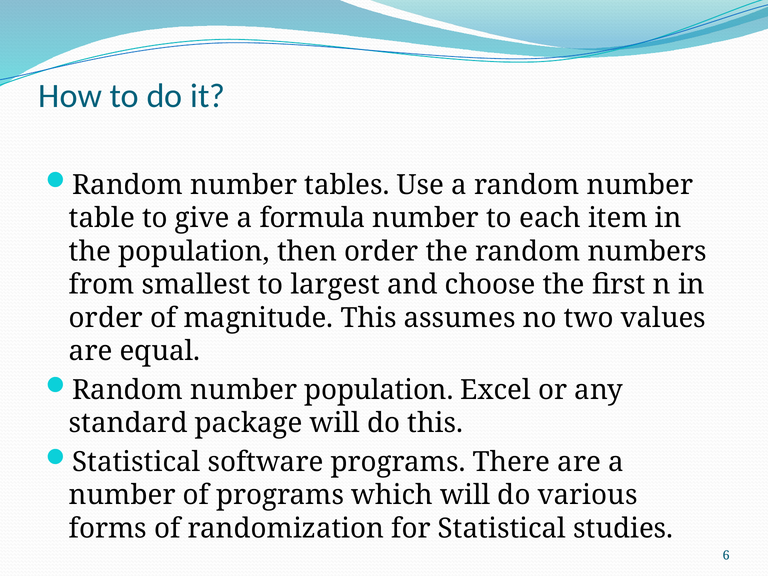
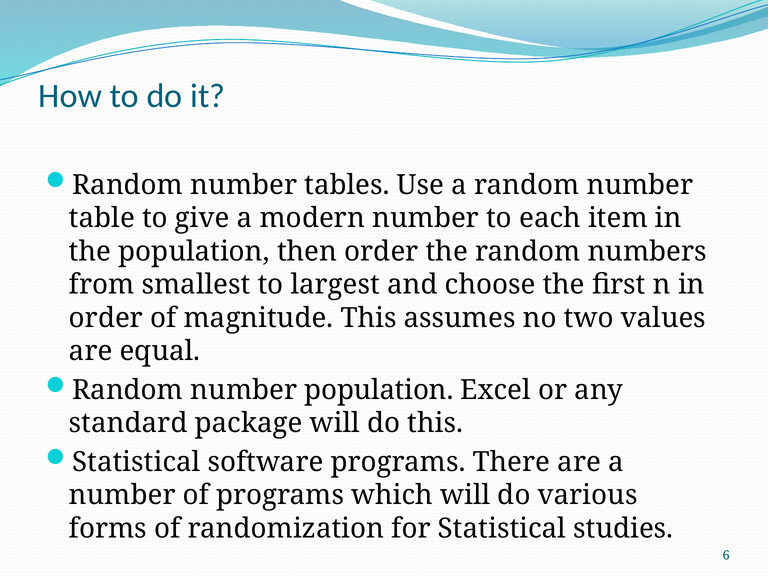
formula: formula -> modern (312, 218)
